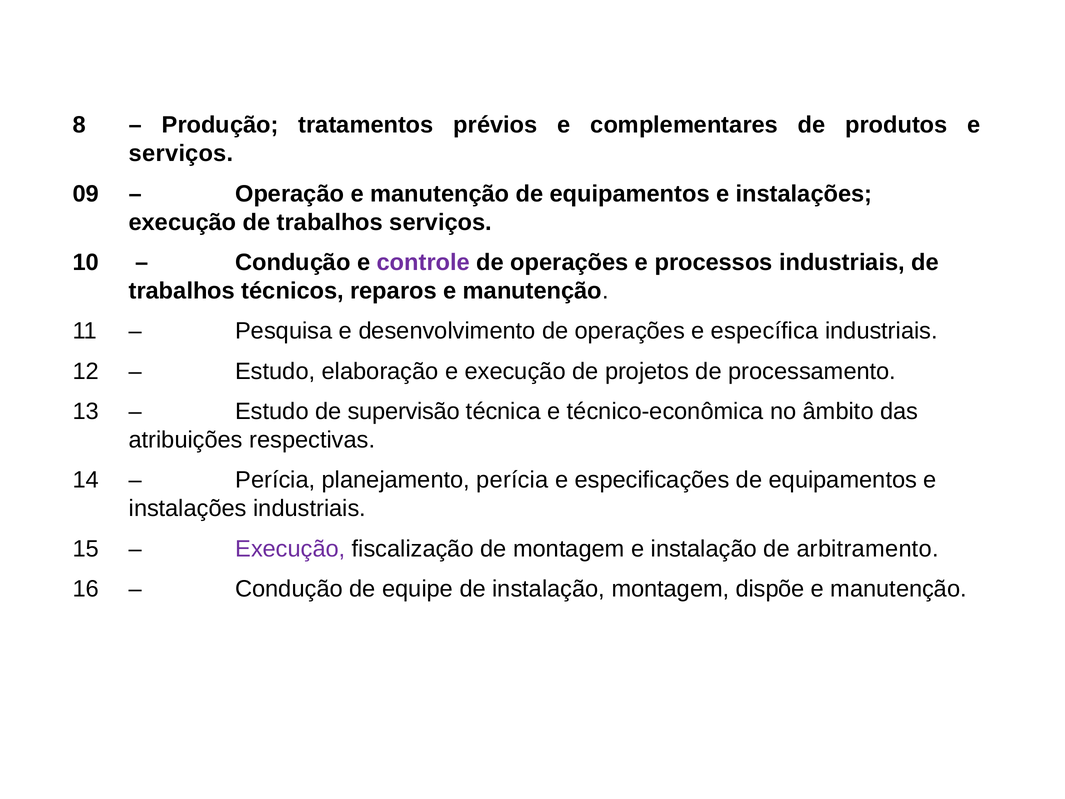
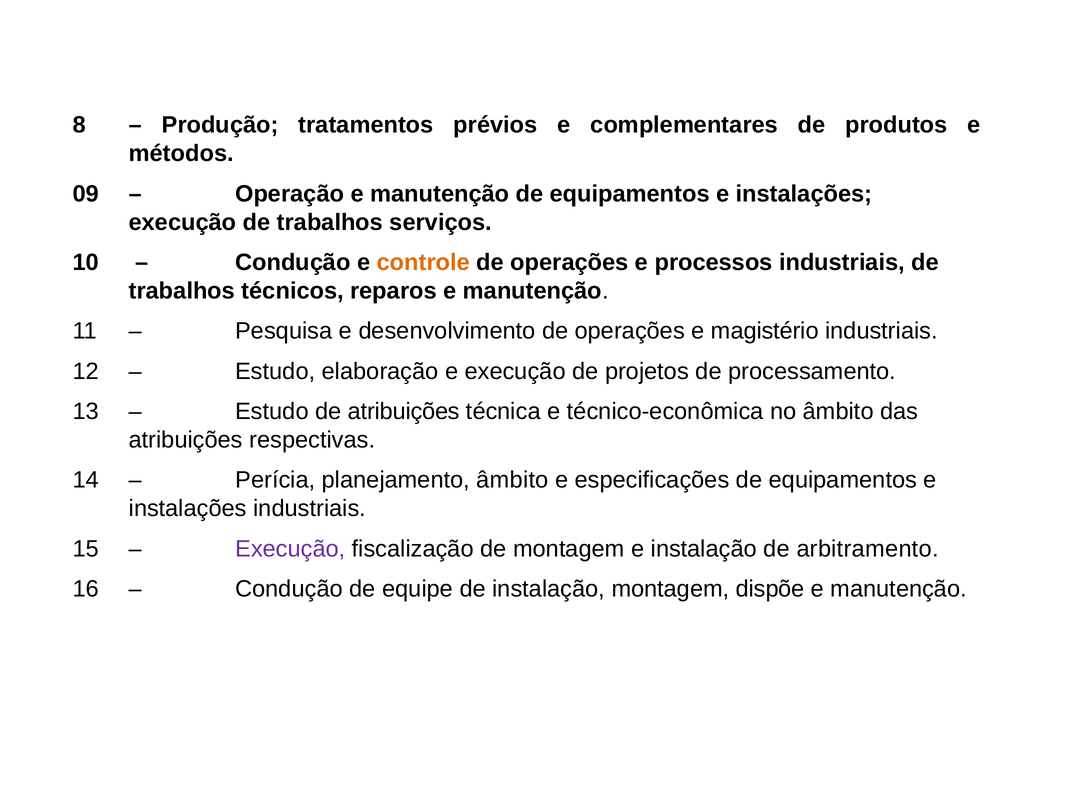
serviços: serviços -> métodos (181, 154)
controle colour: purple -> orange (423, 262)
específica: específica -> magistério (765, 331)
de supervisão: supervisão -> atribuições (404, 411)
planejamento perícia: perícia -> âmbito (512, 480)
